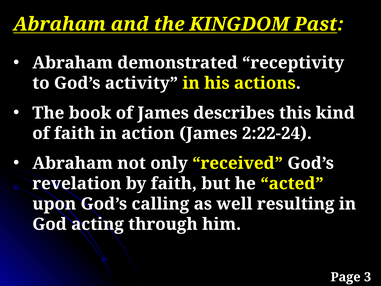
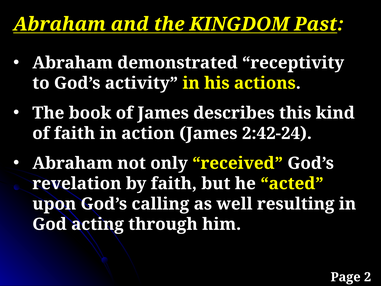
2:22-24: 2:22-24 -> 2:42-24 (277, 133)
3: 3 -> 2 (368, 277)
